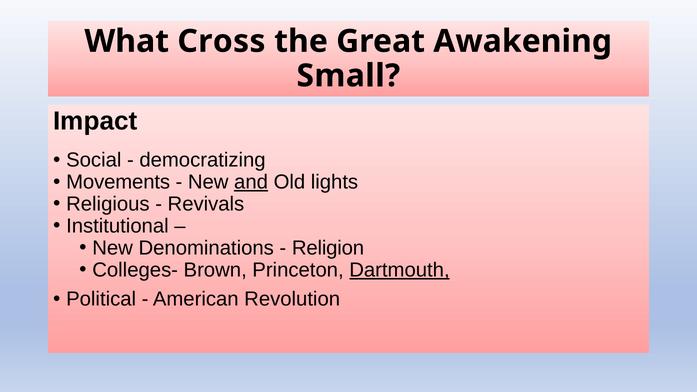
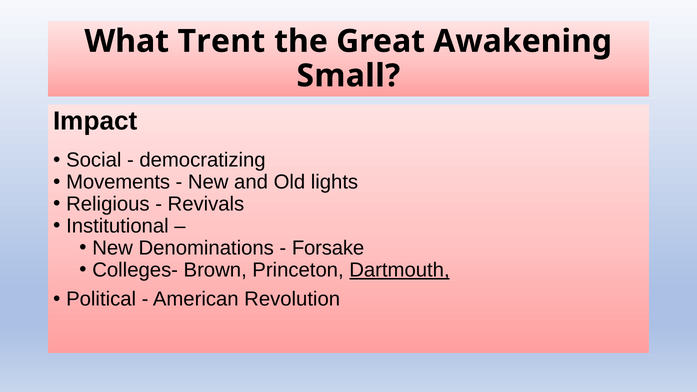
Cross: Cross -> Trent (221, 41)
and underline: present -> none (251, 182)
Religion: Religion -> Forsake (328, 248)
